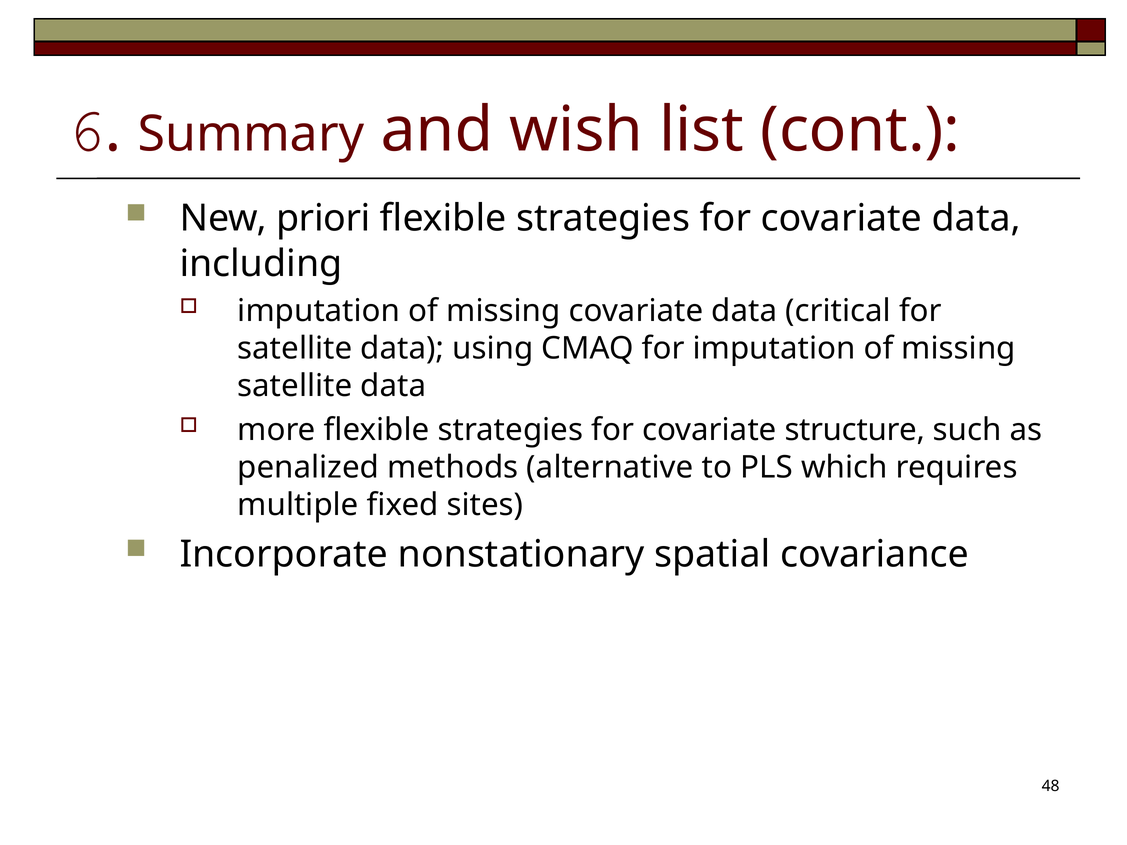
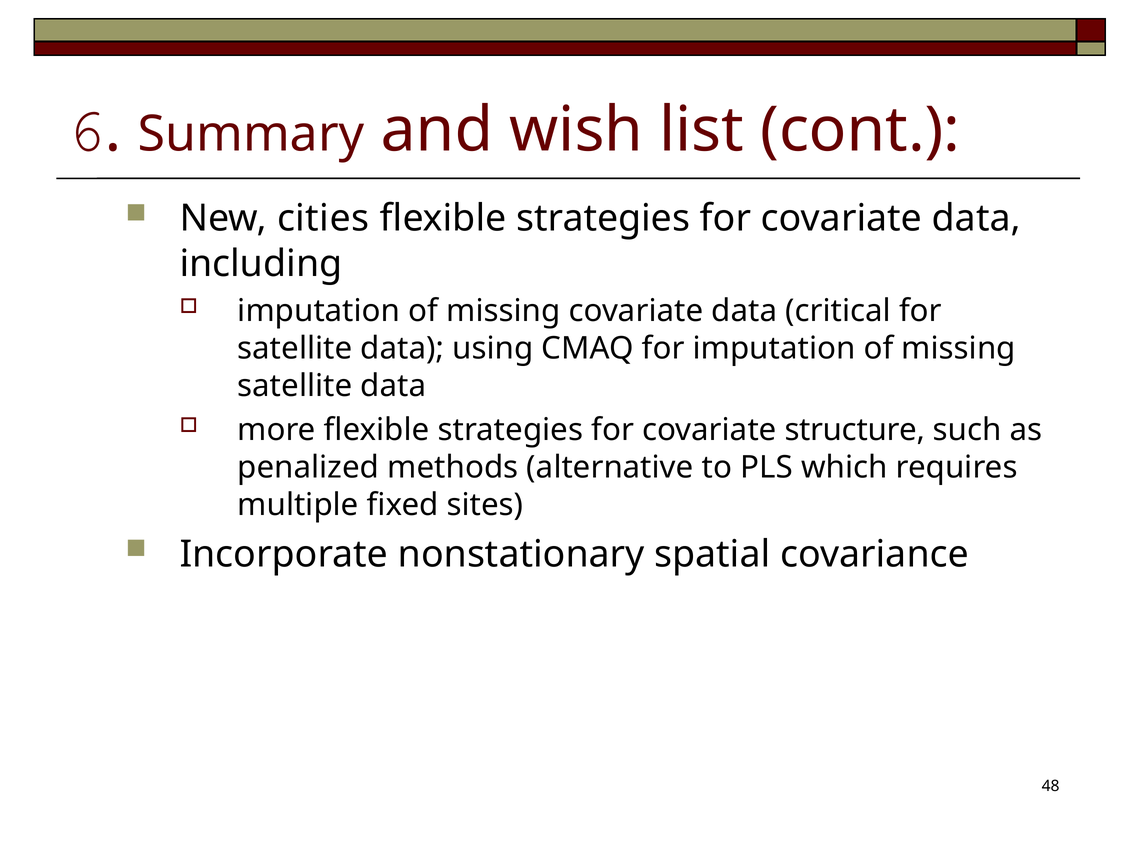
priori: priori -> cities (323, 219)
